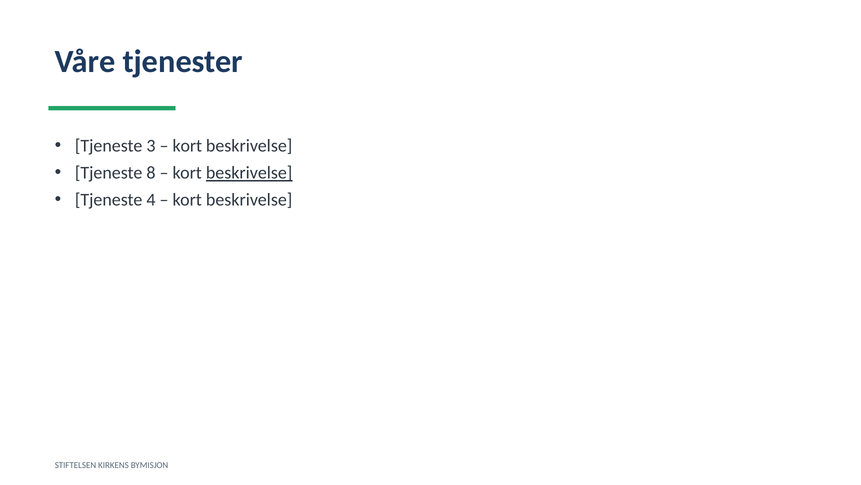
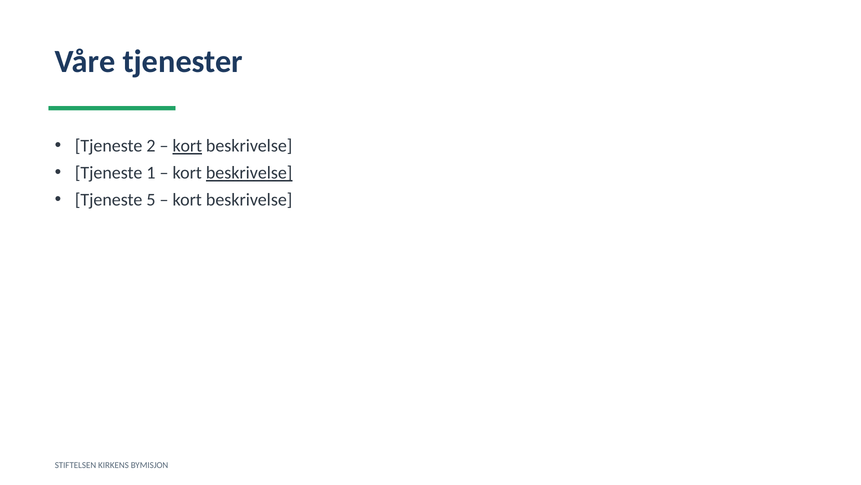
3: 3 -> 2 (151, 146)
kort underline: none -> present (187, 146)
8: 8 -> 1 (151, 173)
4: 4 -> 5 (151, 200)
